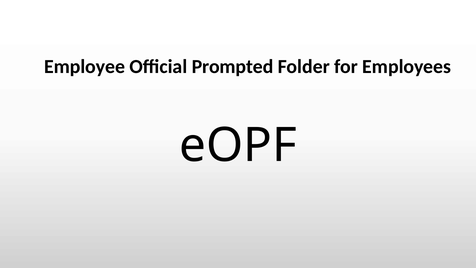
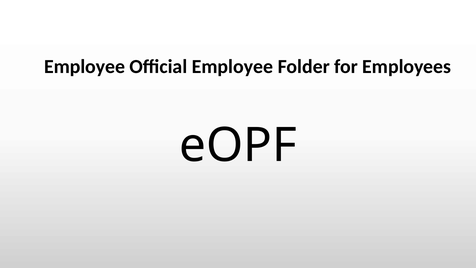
Official Prompted: Prompted -> Employee (233, 67)
